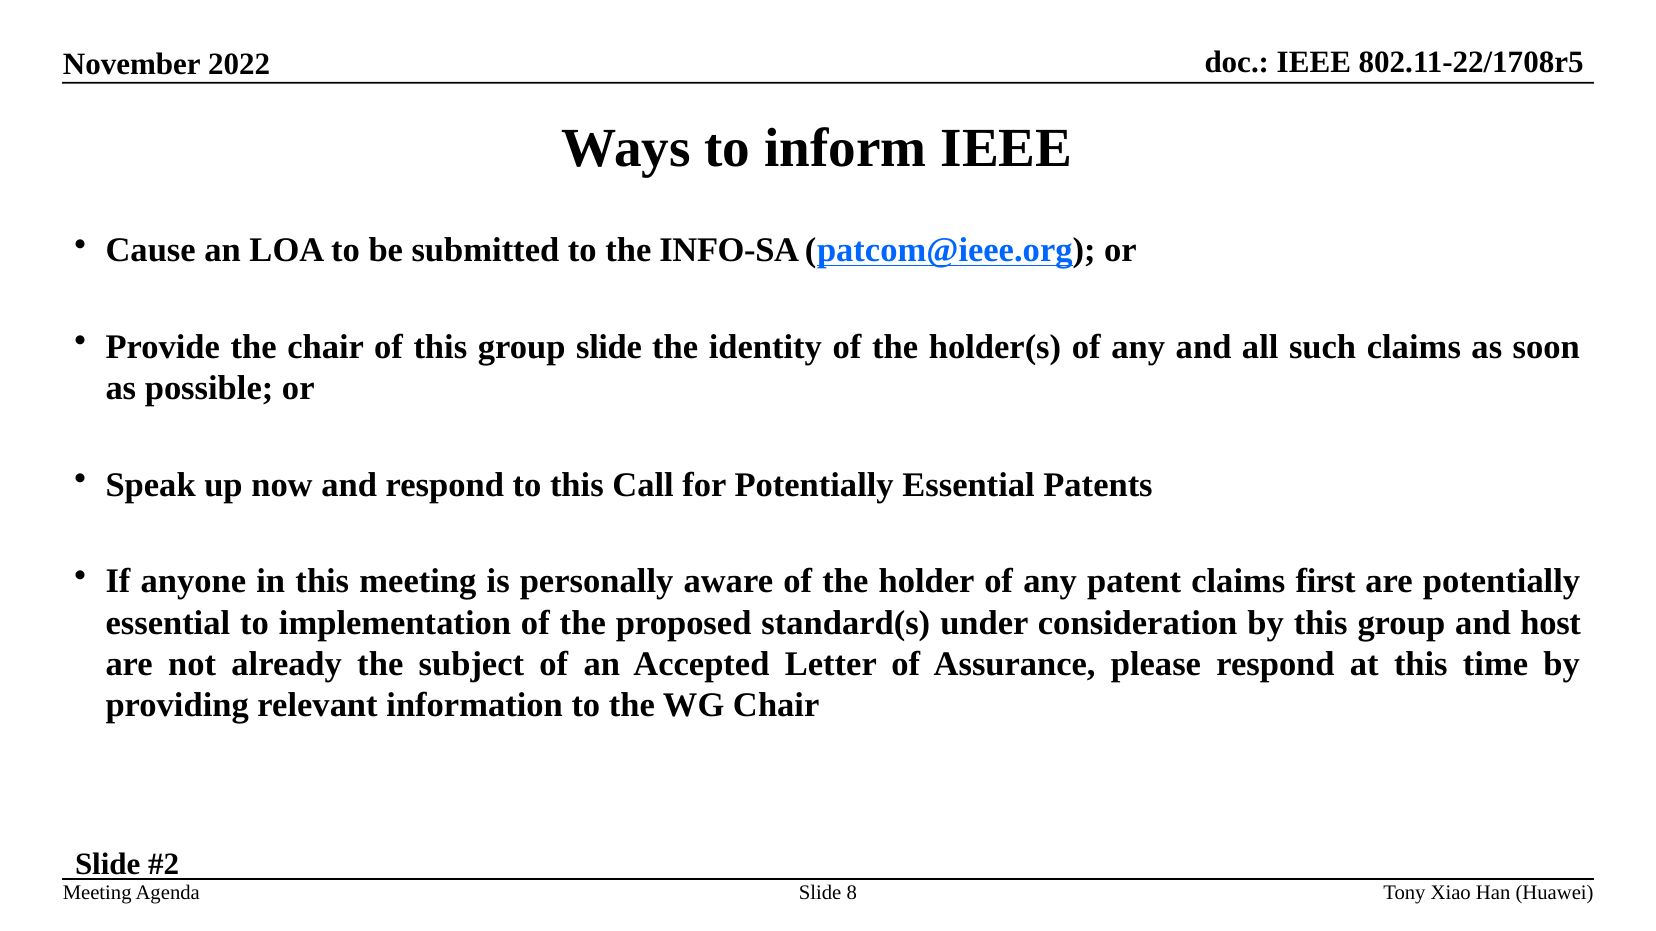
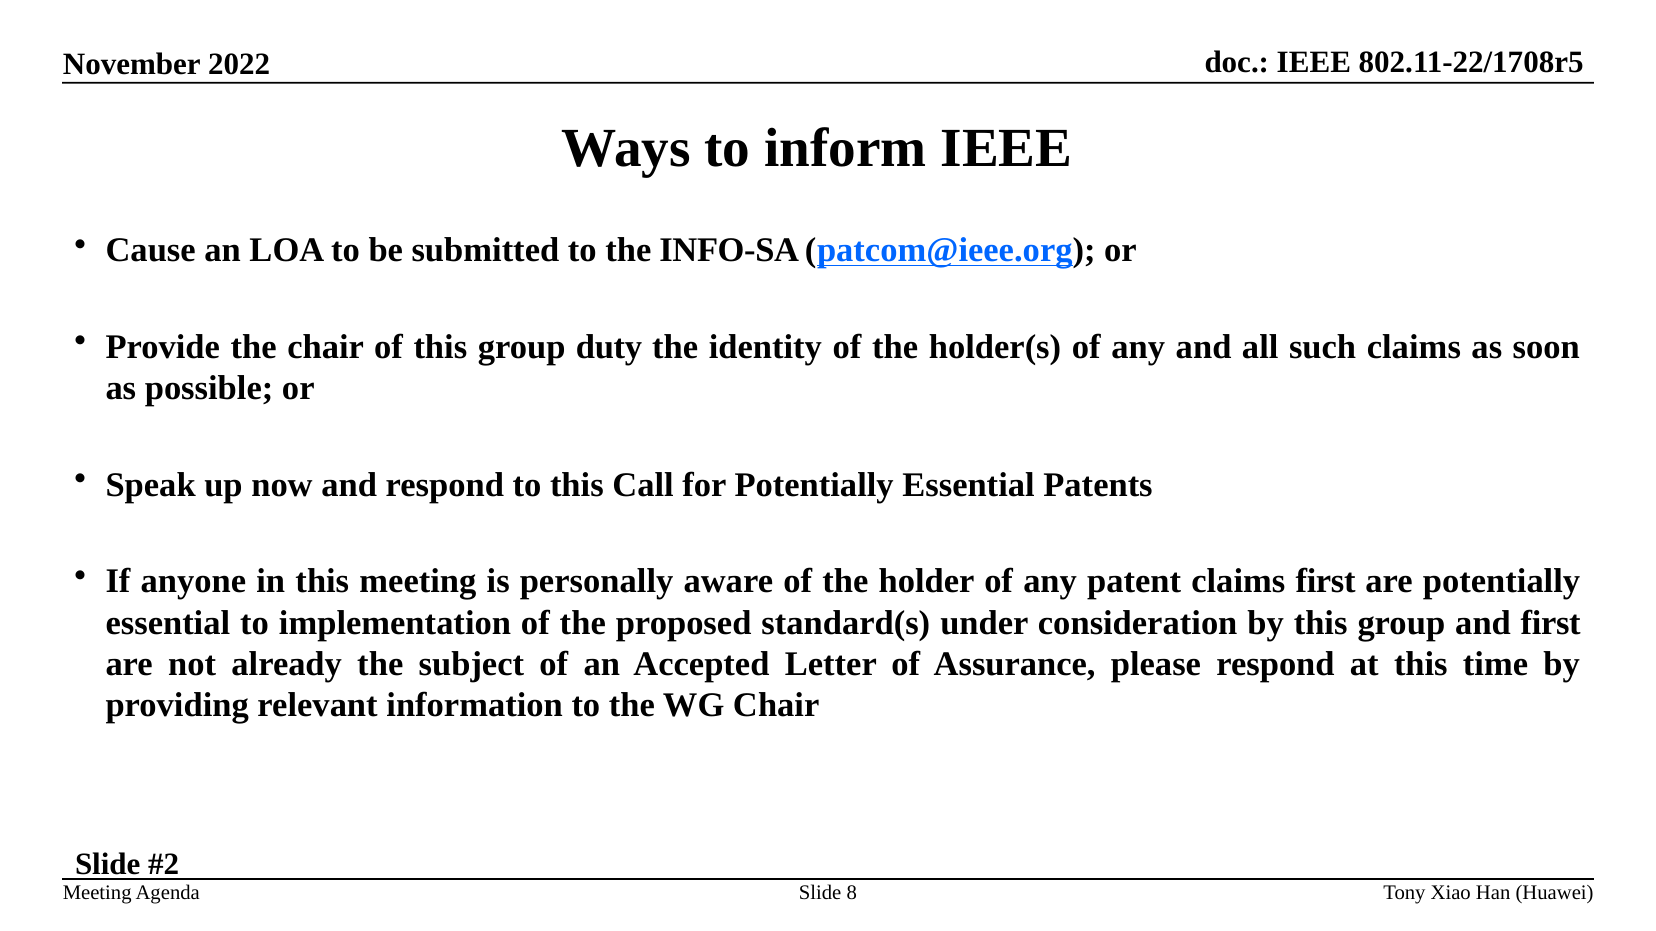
group slide: slide -> duty (609, 347)
and host: host -> first (1551, 623)
